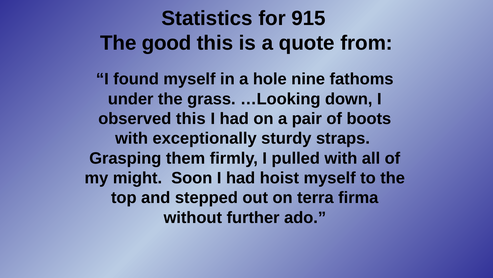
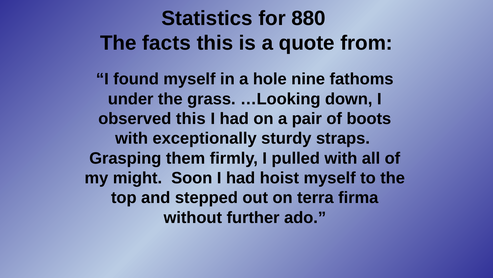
915: 915 -> 880 (309, 18)
good: good -> facts (167, 43)
